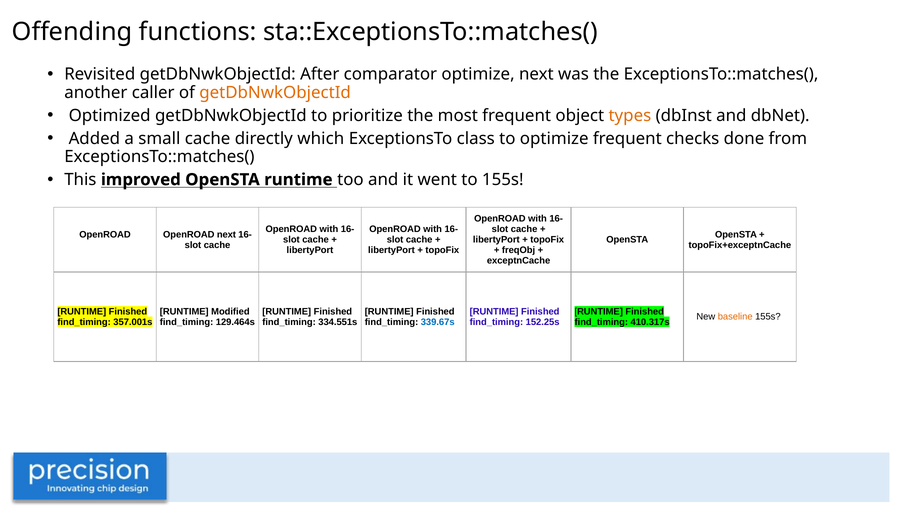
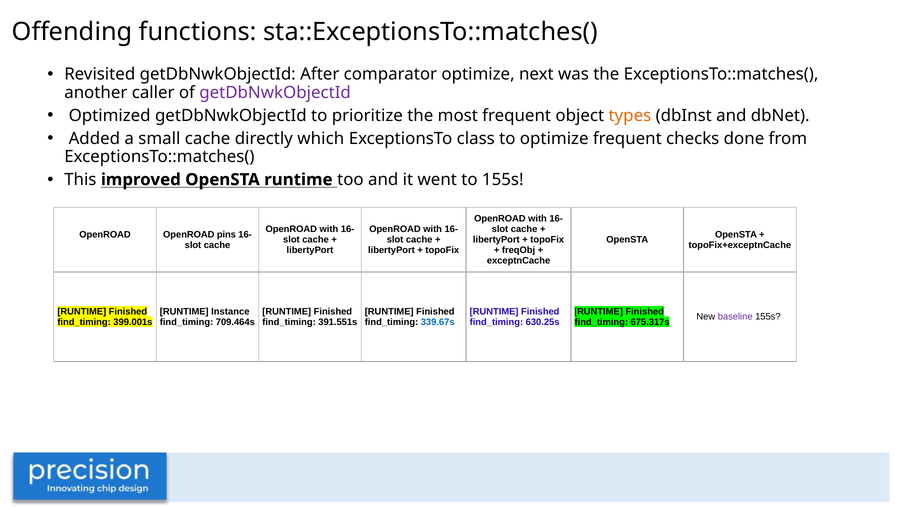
getDbNwkObjectId colour: orange -> purple (275, 93)
OpenROAD next: next -> pins (226, 234)
Modified: Modified -> Instance (230, 311)
baseline colour: orange -> purple (735, 317)
357.001s: 357.001s -> 399.001s (133, 322)
129.464s: 129.464s -> 709.464s (235, 322)
334.551s: 334.551s -> 391.551s (338, 322)
152.25s: 152.25s -> 630.25s (543, 322)
410.317s: 410.317s -> 675.317s (650, 322)
